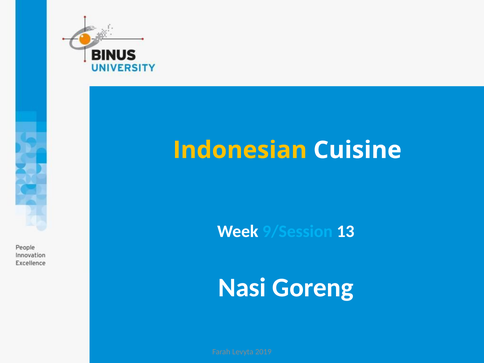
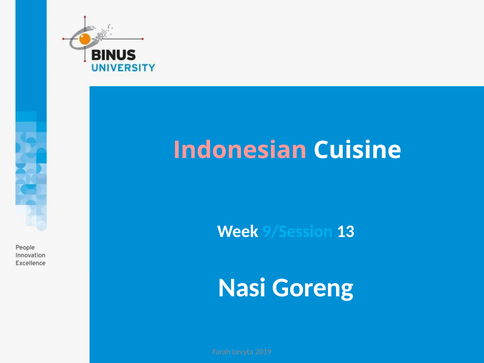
Indonesian colour: yellow -> pink (240, 150)
